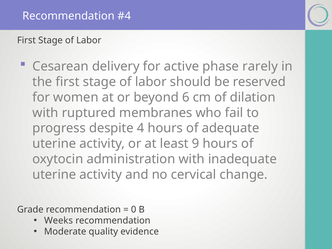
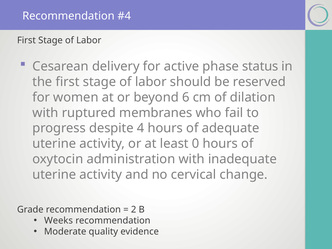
rarely: rarely -> status (260, 66)
9: 9 -> 0 (196, 144)
0: 0 -> 2 (134, 209)
